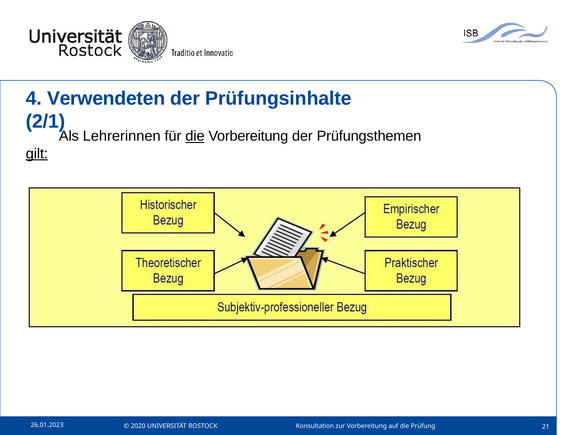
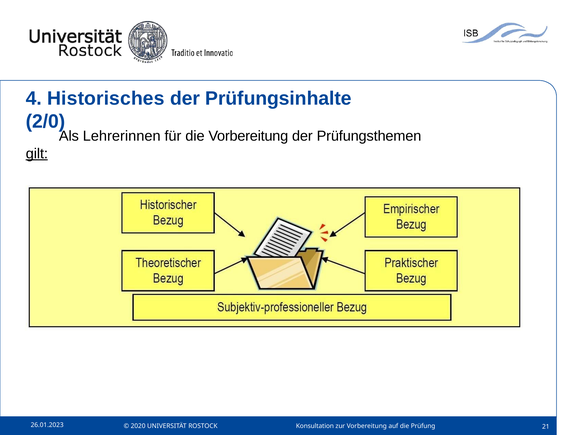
Verwendeten: Verwendeten -> Historisches (106, 98)
2/1: 2/1 -> 2/0 (46, 121)
die underline: present -> none (195, 136)
